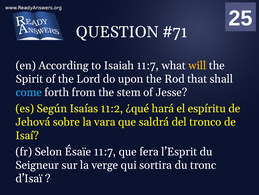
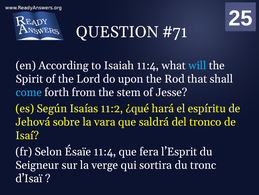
Isaiah 11:7: 11:7 -> 11:4 (148, 65)
will colour: yellow -> light blue (197, 65)
Ésaïe 11:7: 11:7 -> 11:4 (105, 151)
